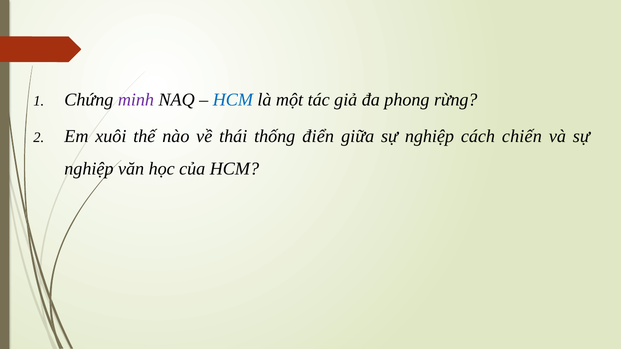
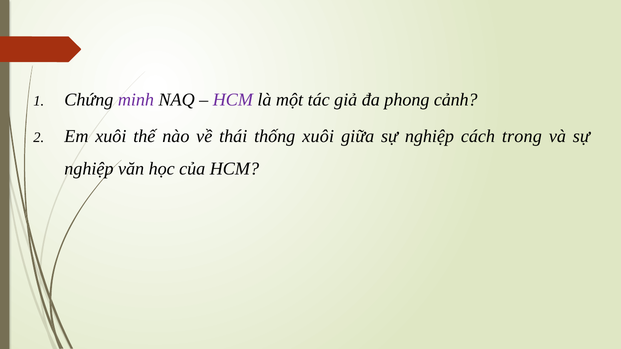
HCM colour: blue -> purple (233, 100)
rừng: rừng -> cảnh (456, 100)
thống điển: điển -> xuôi (318, 136)
chiến: chiến -> trong (522, 136)
